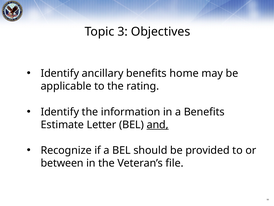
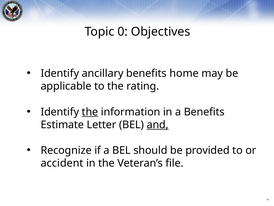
3: 3 -> 0 (123, 32)
the underline: none -> present (90, 112)
between: between -> accident (62, 163)
